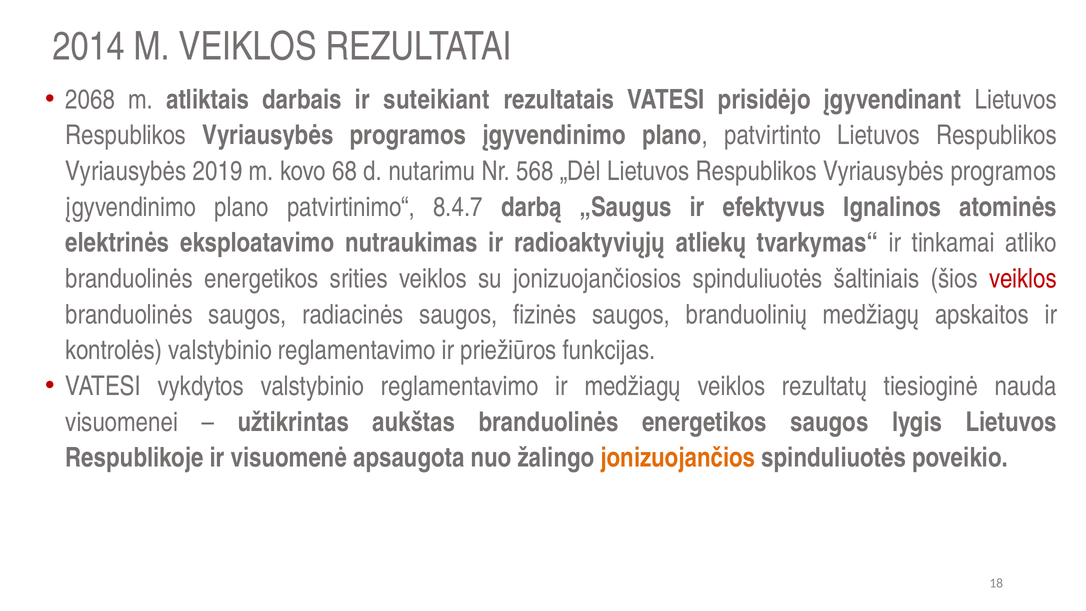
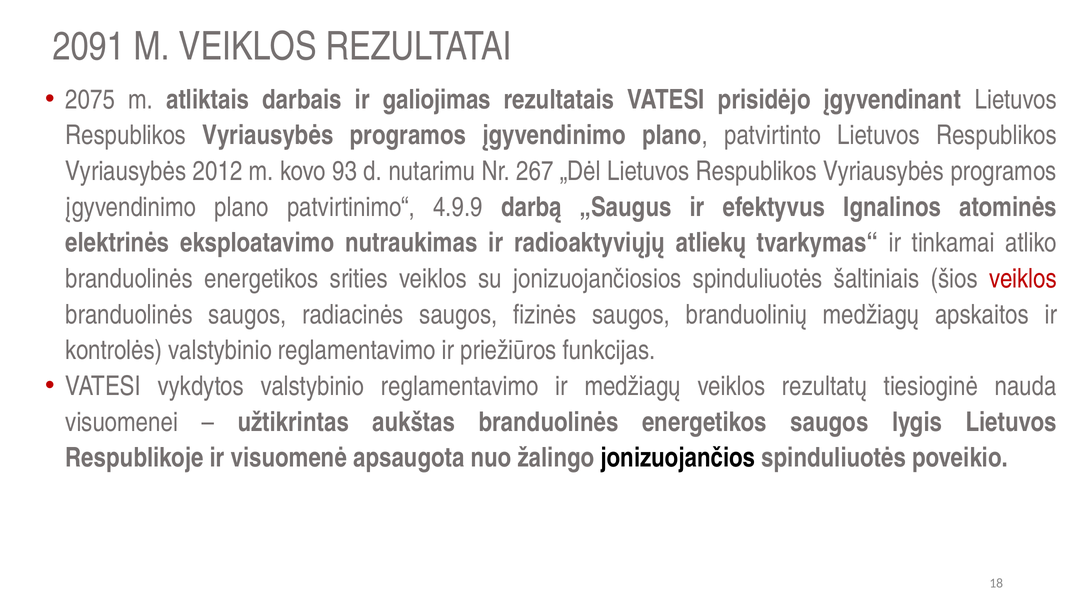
2014: 2014 -> 2091 (89, 47)
2068: 2068 -> 2075 (90, 100)
suteikiant: suteikiant -> galiojimas (437, 100)
2019: 2019 -> 2012 (218, 171)
68: 68 -> 93 (345, 171)
568: 568 -> 267 (535, 171)
8.4.7: 8.4.7 -> 4.9.9 (458, 207)
jonizuojančios colour: orange -> black (678, 458)
